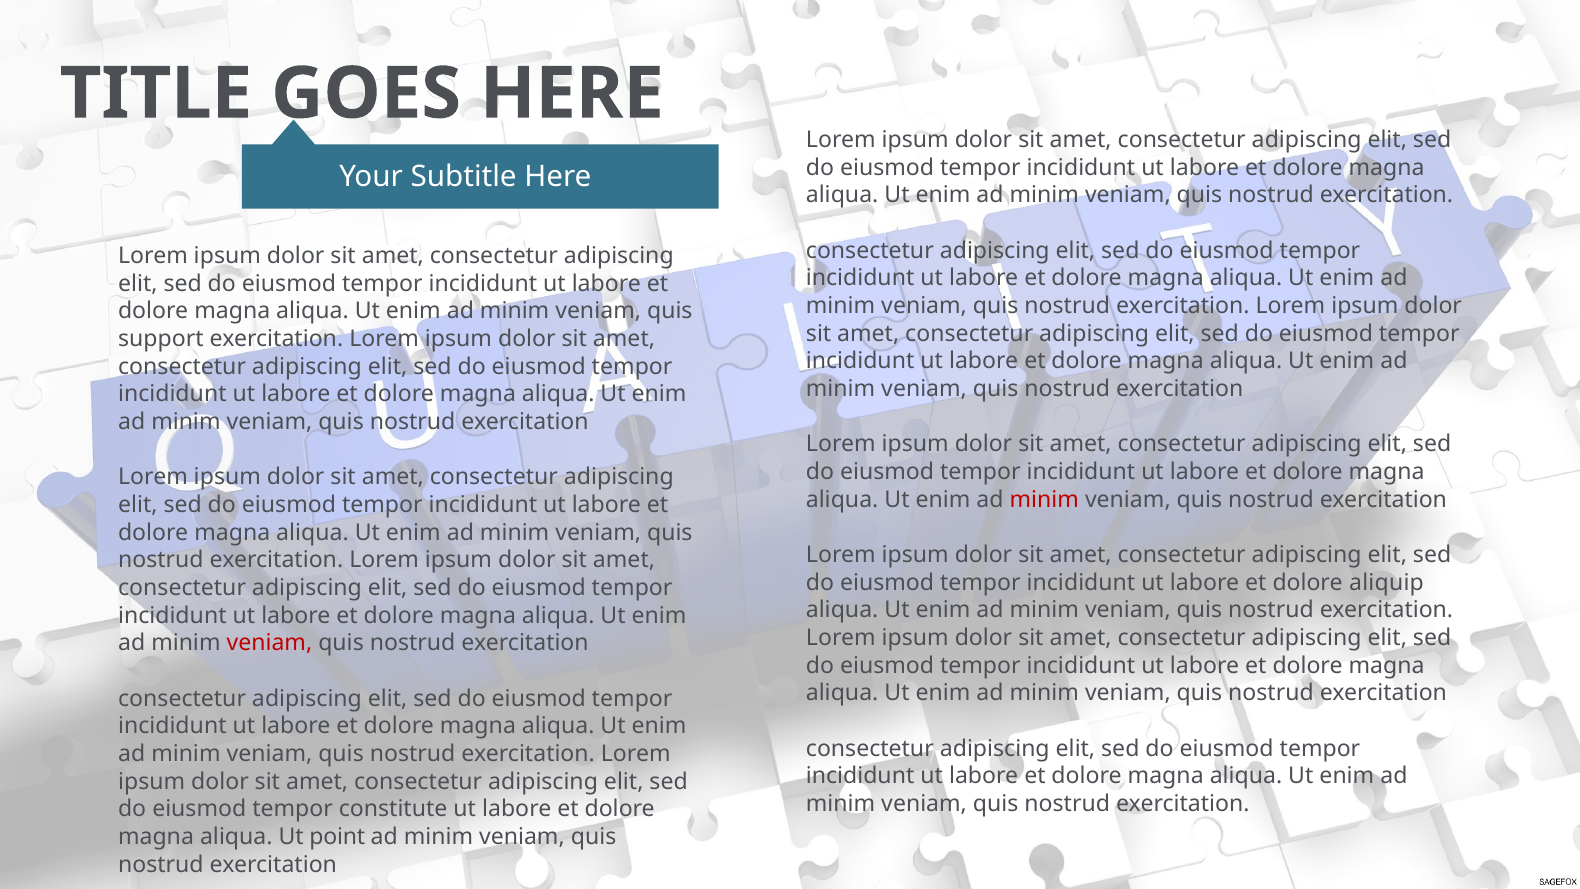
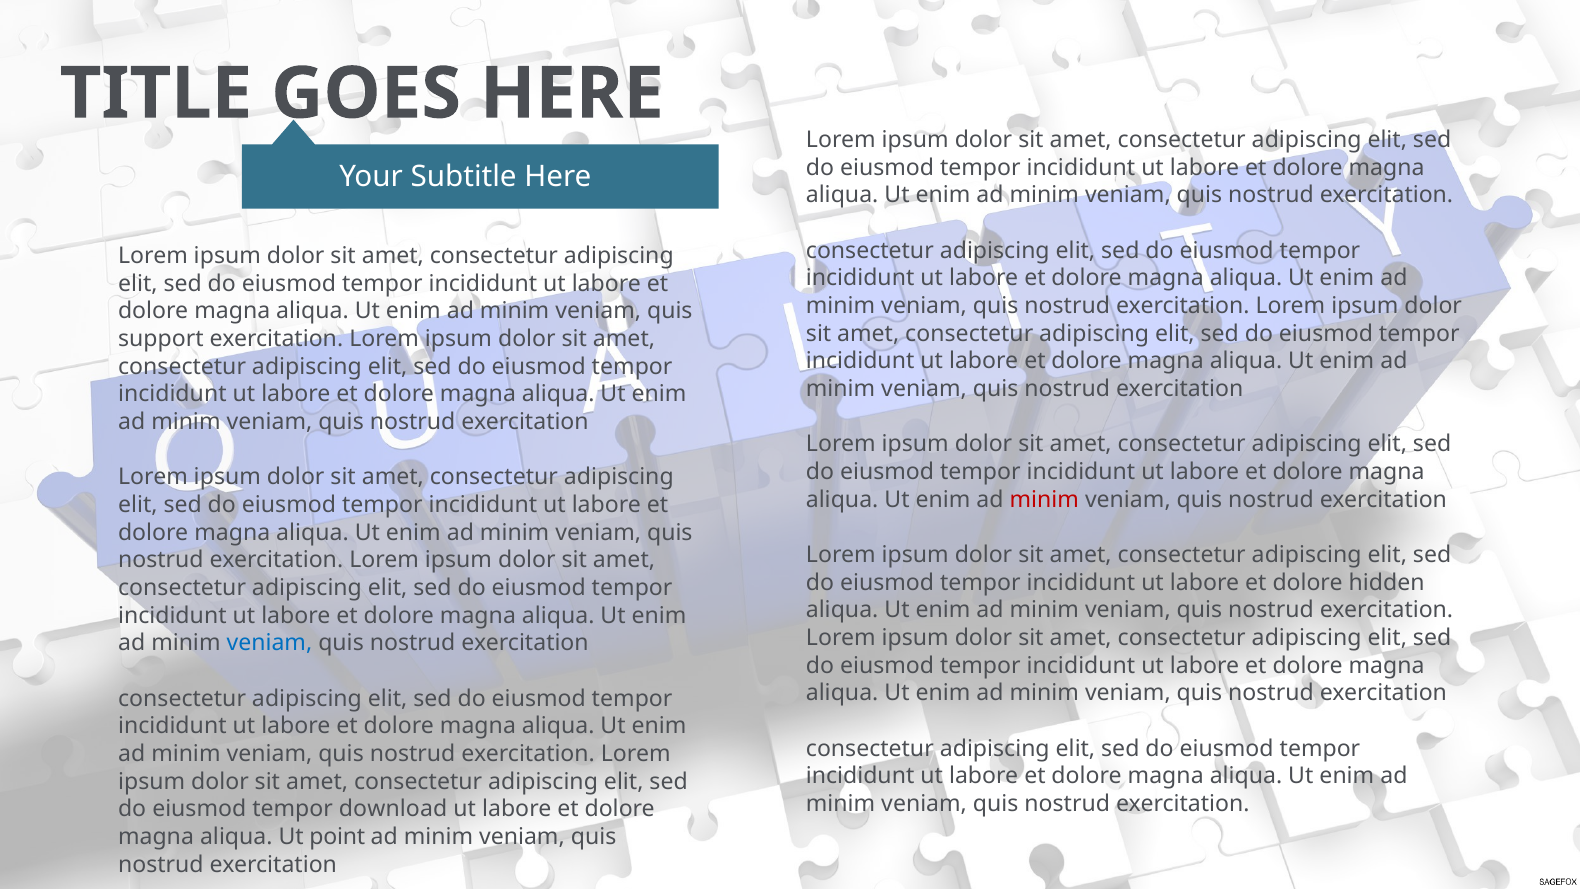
aliquip: aliquip -> hidden (1387, 583)
veniam colour: red -> blue (269, 643)
constitute: constitute -> download (393, 809)
